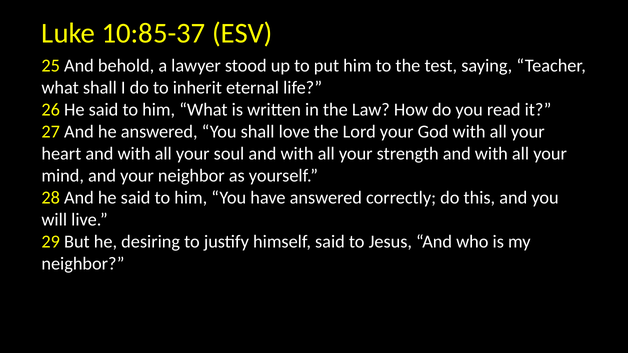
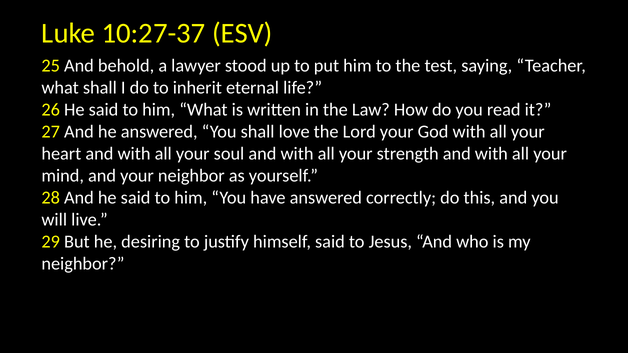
10:85-37: 10:85-37 -> 10:27-37 (154, 33)
